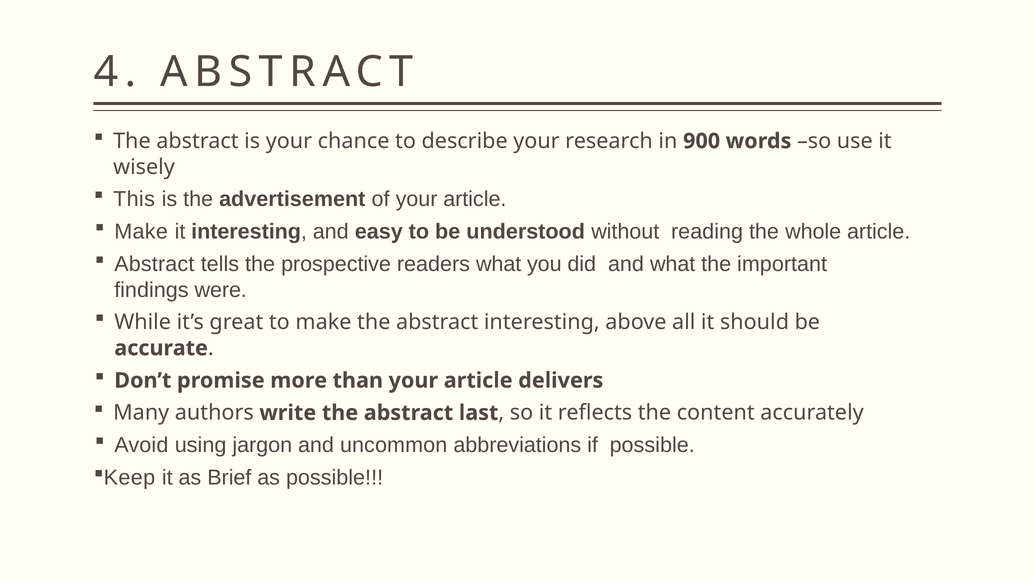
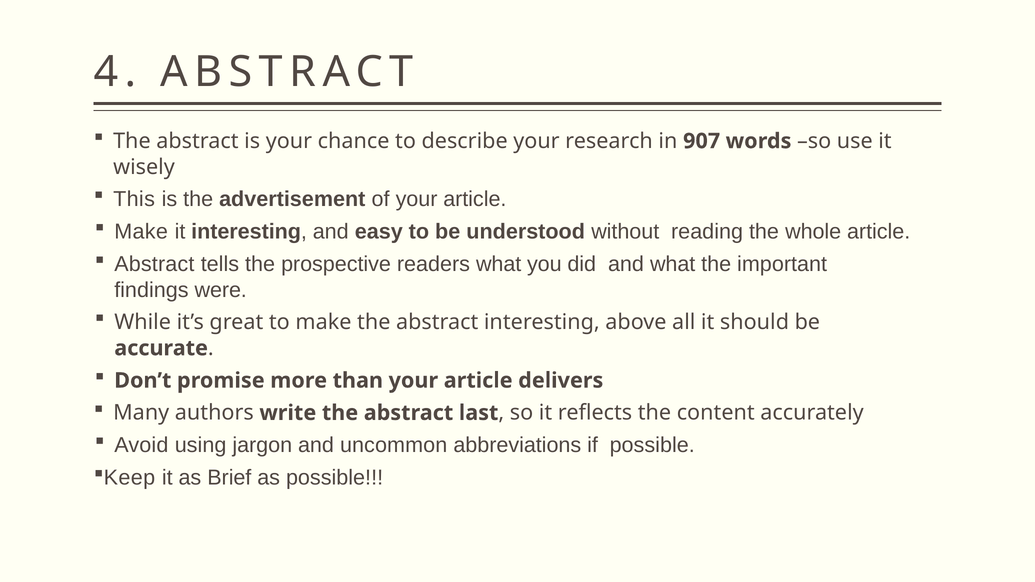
900: 900 -> 907 (702, 141)
